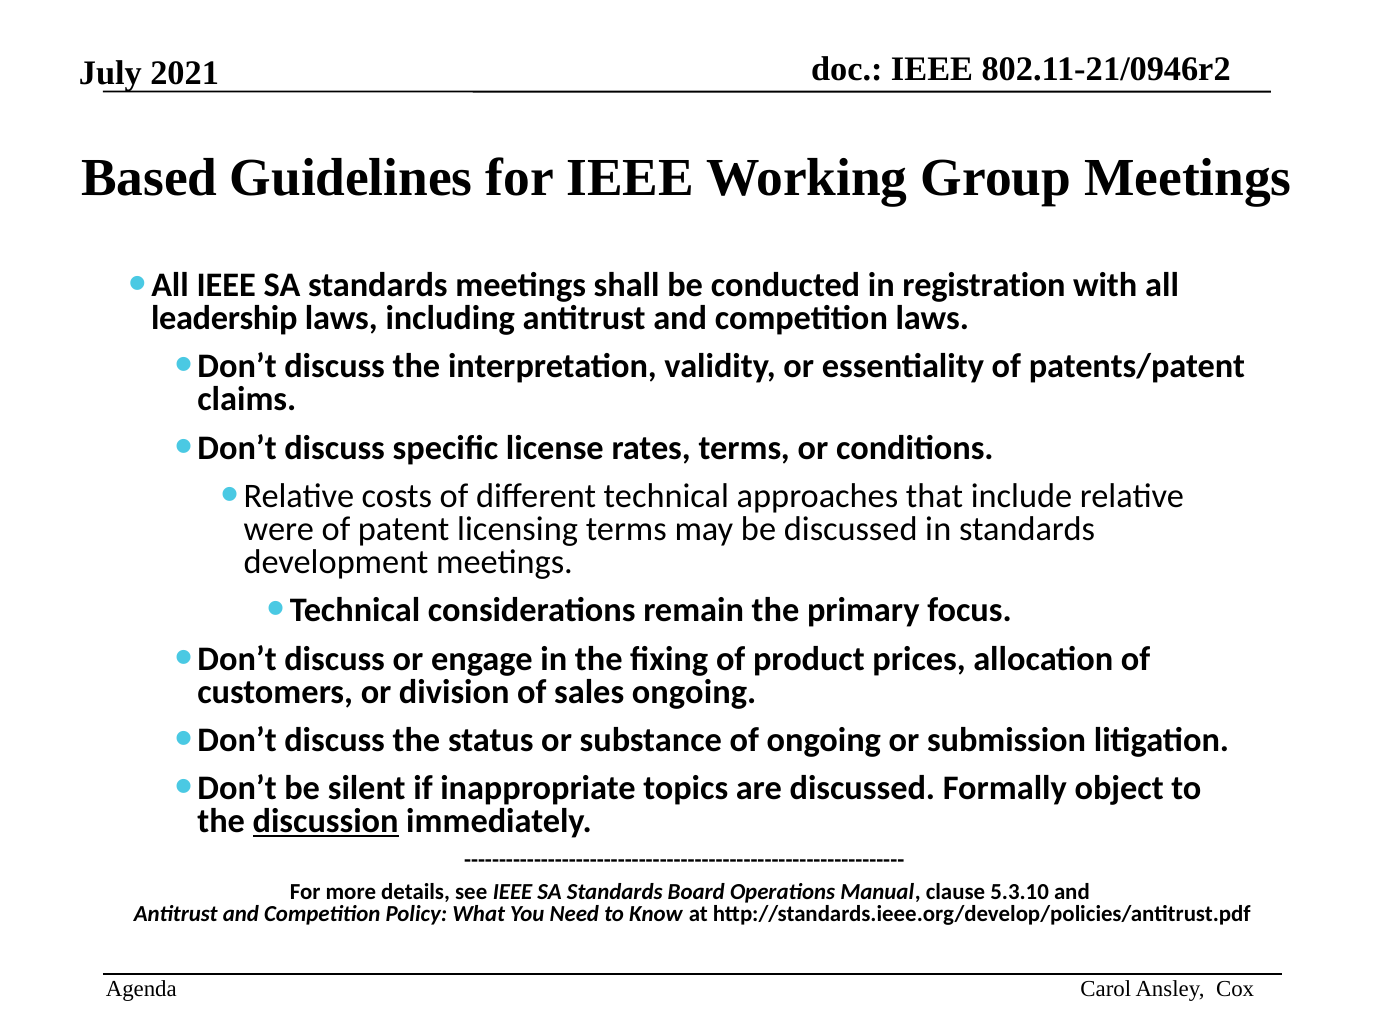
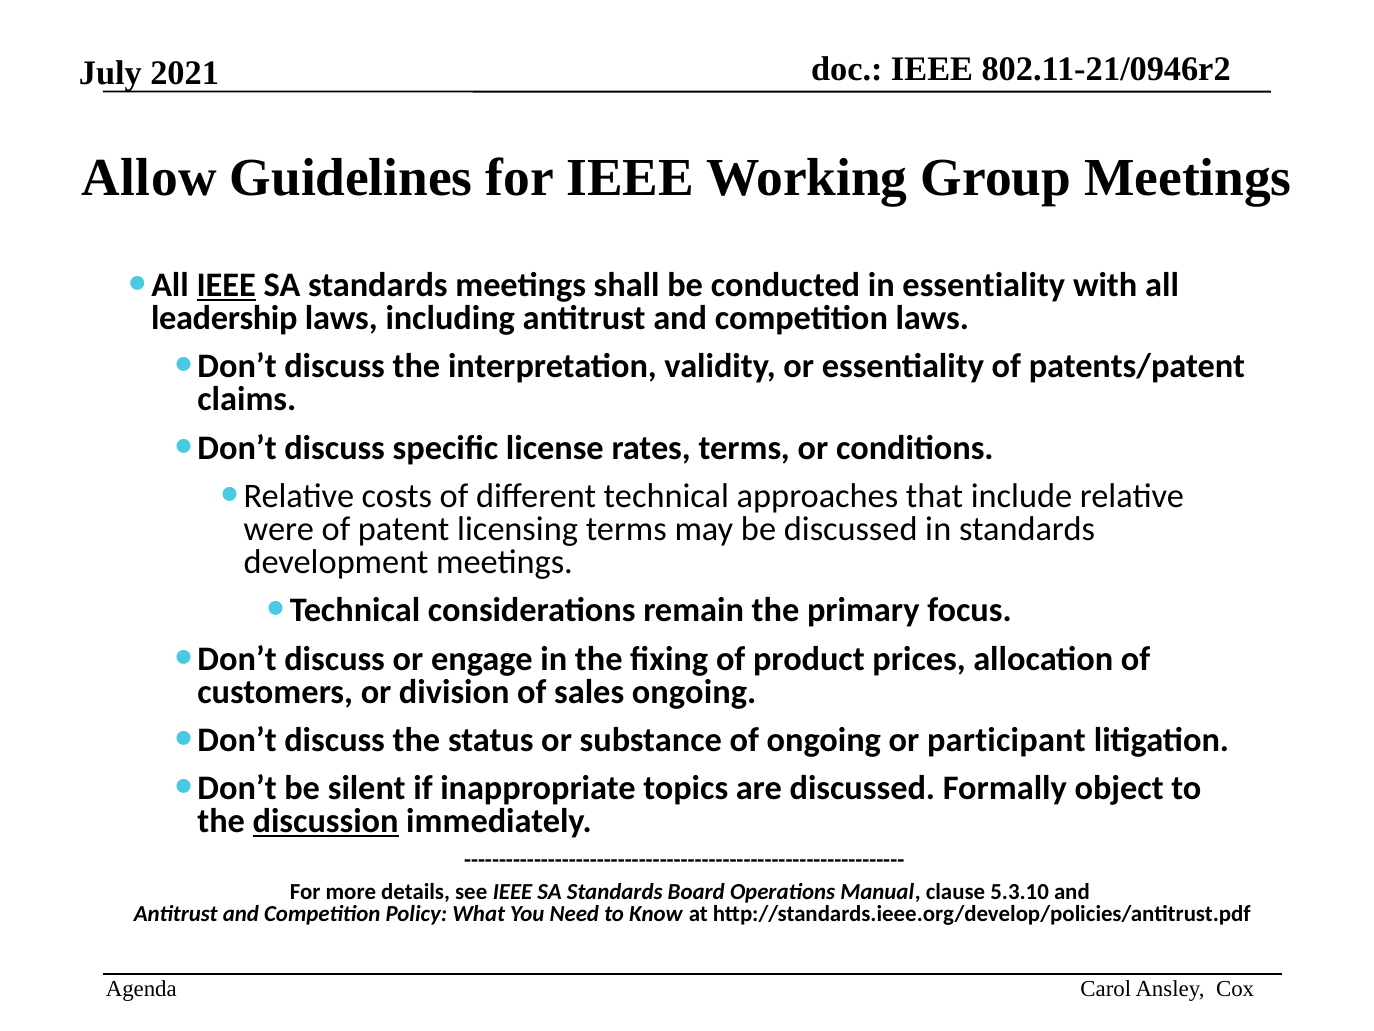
Based: Based -> Allow (149, 178)
IEEE underline: none -> present (226, 285)
in registration: registration -> essentiality (984, 285)
submission: submission -> participant (1006, 740)
